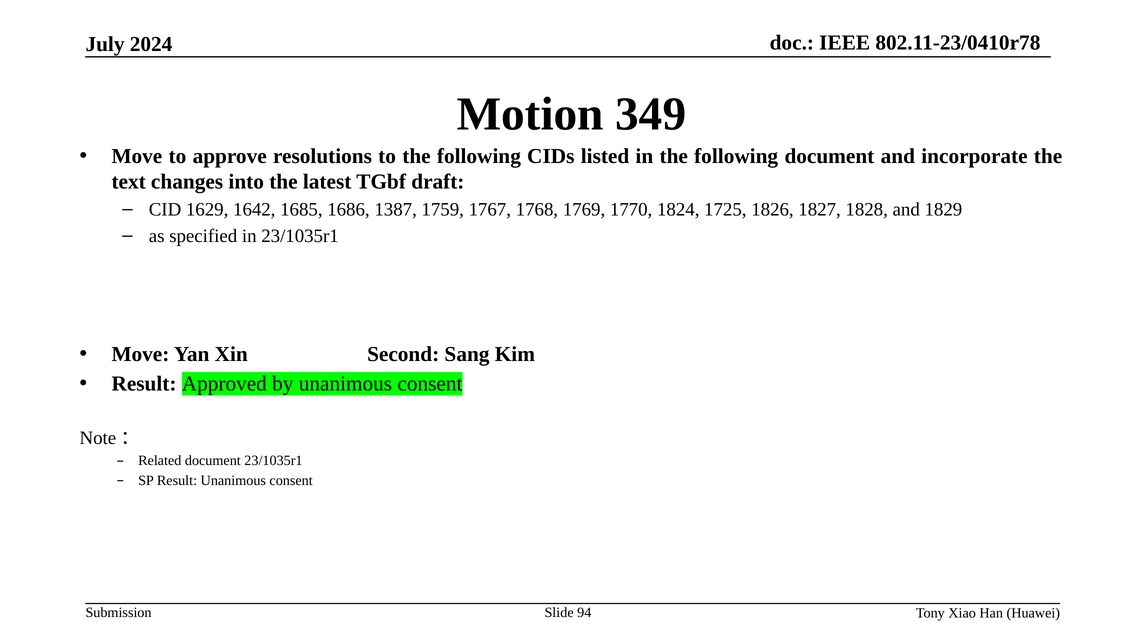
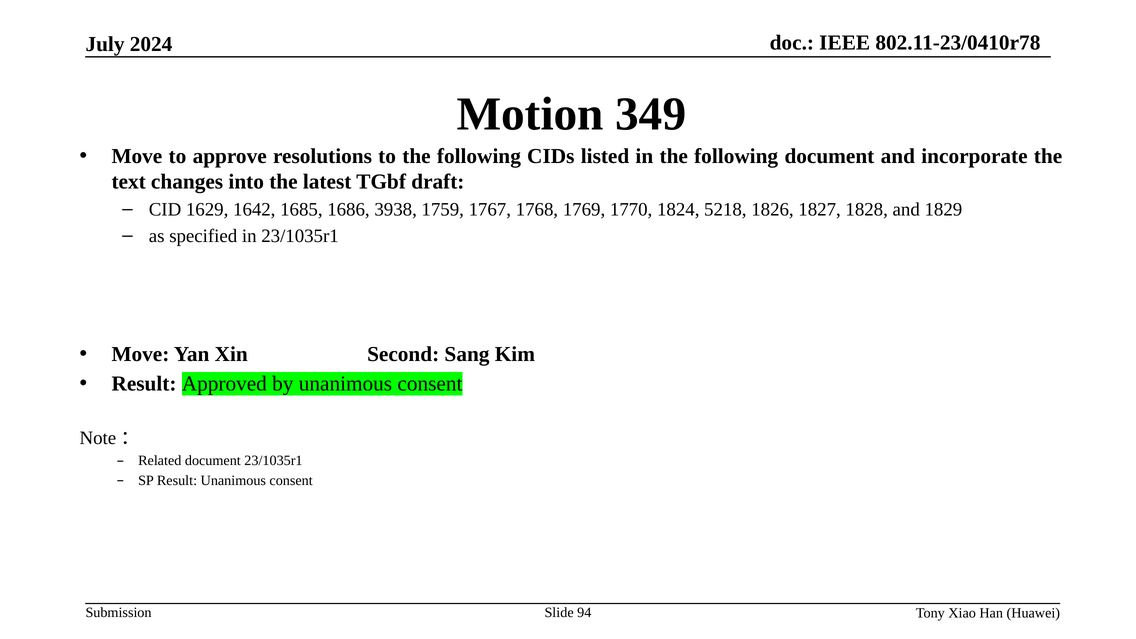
1387: 1387 -> 3938 (396, 210)
1725: 1725 -> 5218 (725, 210)
